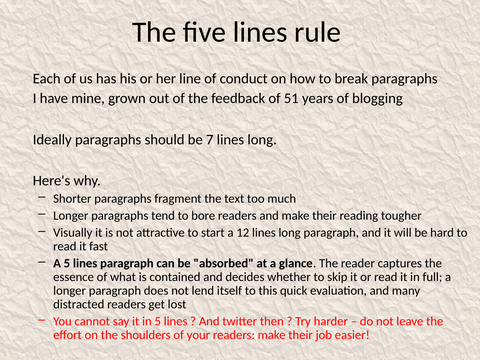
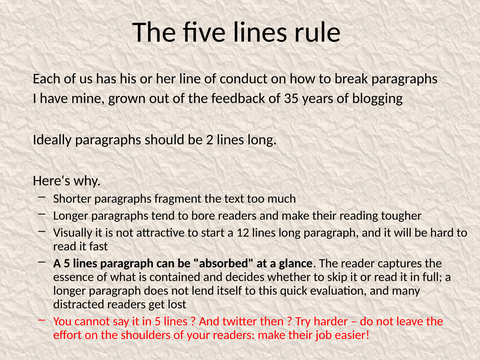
51: 51 -> 35 (291, 98)
7: 7 -> 2 (210, 140)
